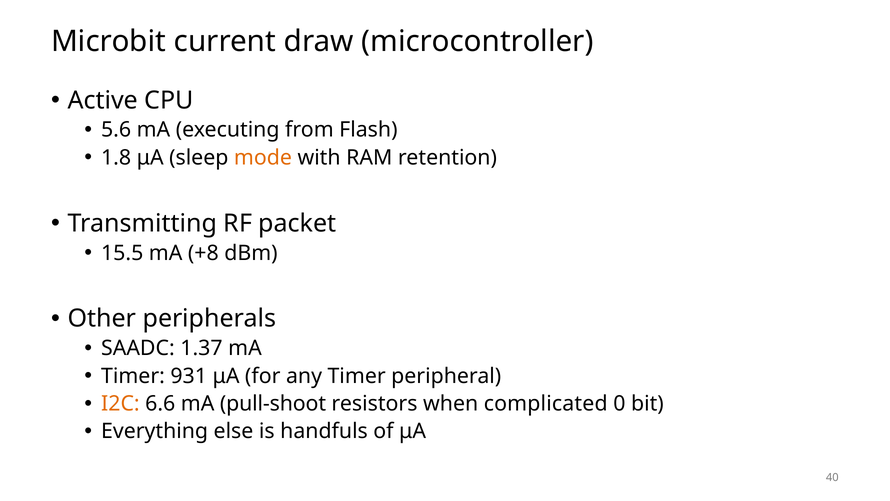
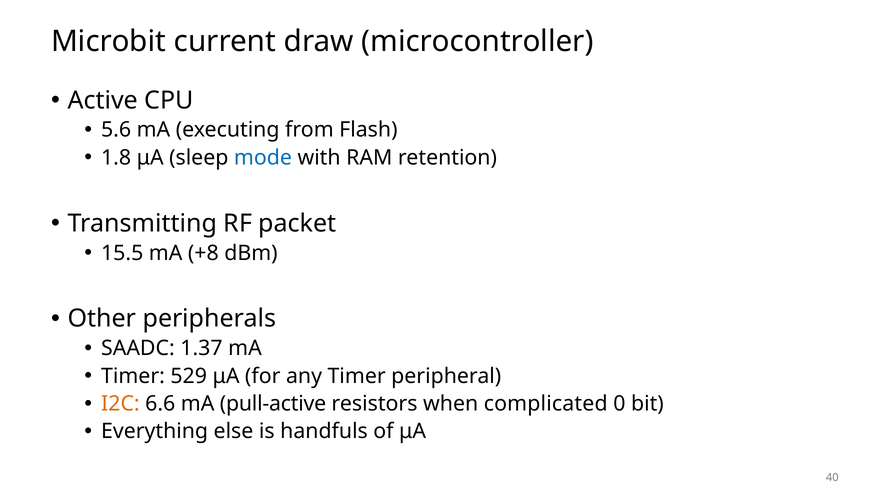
mode colour: orange -> blue (263, 158)
931: 931 -> 529 (189, 376)
pull-shoot: pull-shoot -> pull-active (273, 403)
